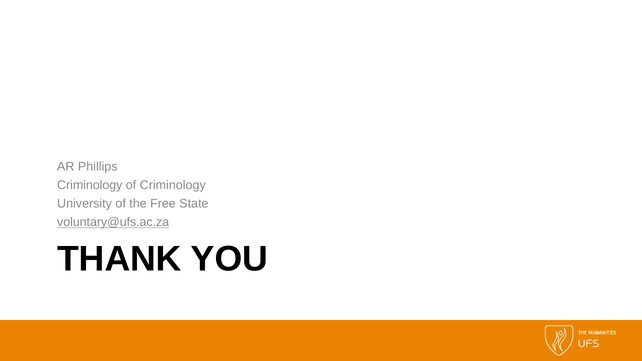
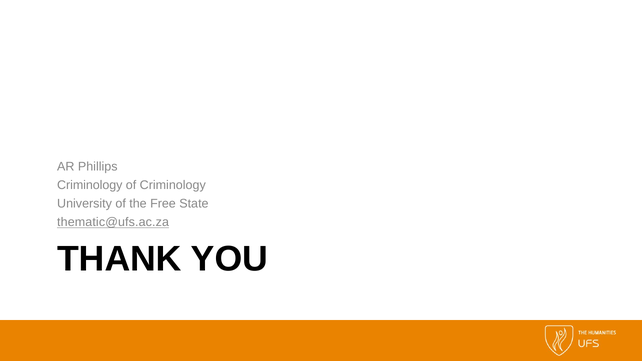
voluntary@ufs.ac.za: voluntary@ufs.ac.za -> thematic@ufs.ac.za (113, 222)
